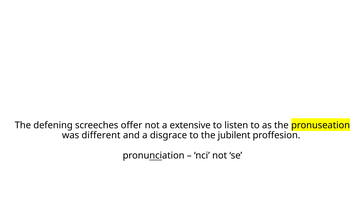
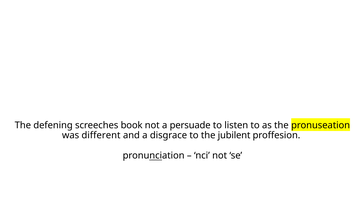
offer: offer -> book (132, 125)
extensive: extensive -> persuade (190, 125)
